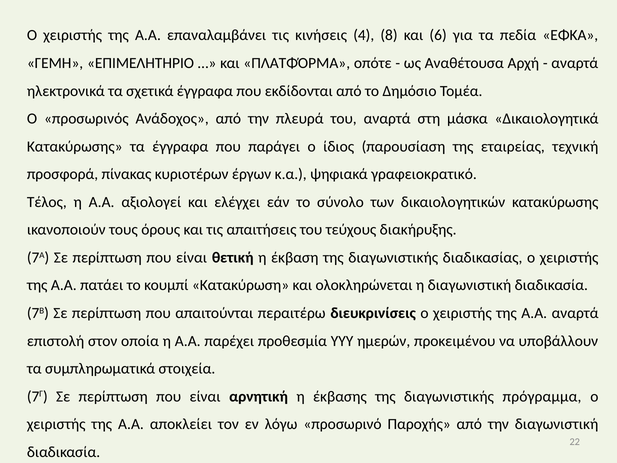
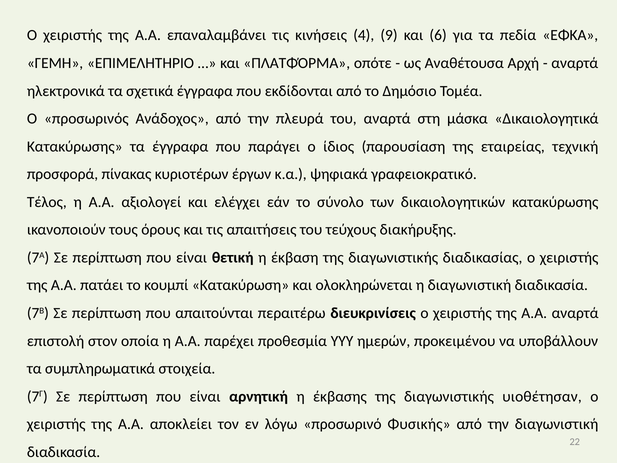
8: 8 -> 9 (389, 35)
πρόγραμμα: πρόγραμμα -> υιοθέτησαν (542, 396)
Παροχής: Παροχής -> Φυσικής (419, 424)
